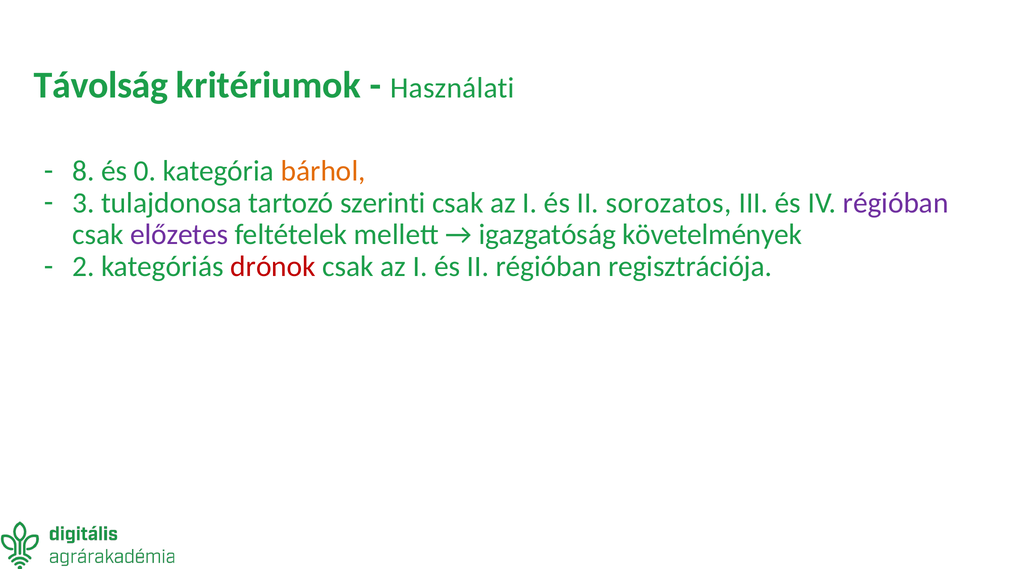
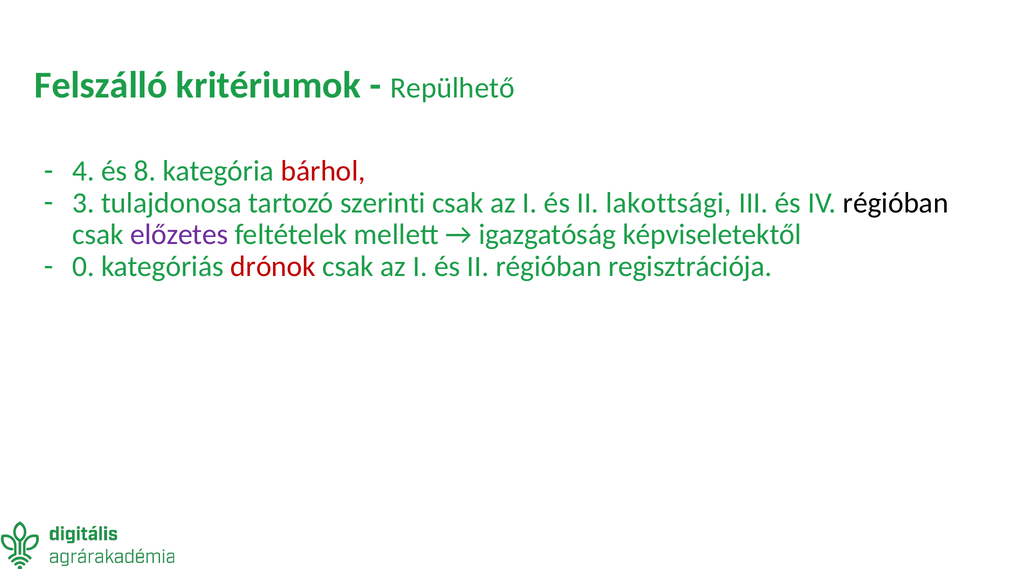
Távolság: Távolság -> Felszálló (101, 85)
Használati: Használati -> Repülhető (452, 88)
8: 8 -> 4 (83, 171)
0: 0 -> 8 (145, 171)
bárhol colour: orange -> red (323, 171)
sorozatos: sorozatos -> lakottsági (669, 203)
régióban colour: purple -> black (896, 203)
követelmények: követelmények -> képviseletektől (712, 234)
2: 2 -> 0 (83, 266)
